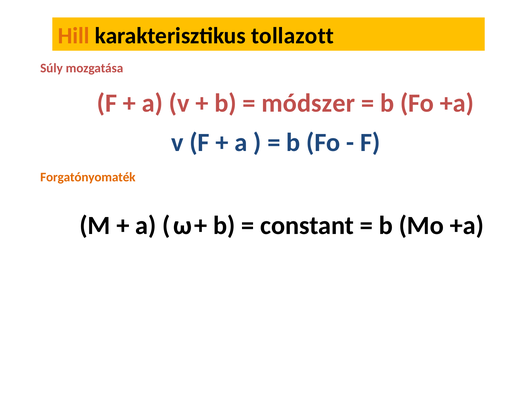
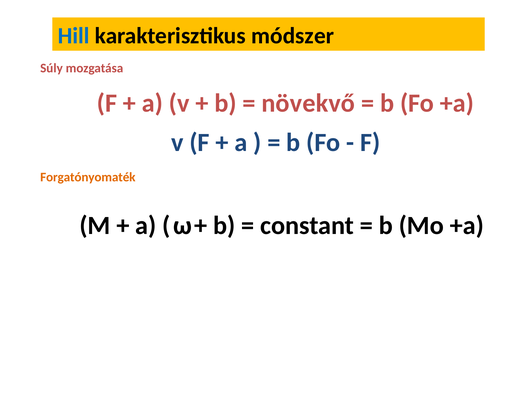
Hill colour: orange -> blue (74, 36)
tollazott: tollazott -> módszer (293, 36)
módszer: módszer -> növekvő (308, 103)
